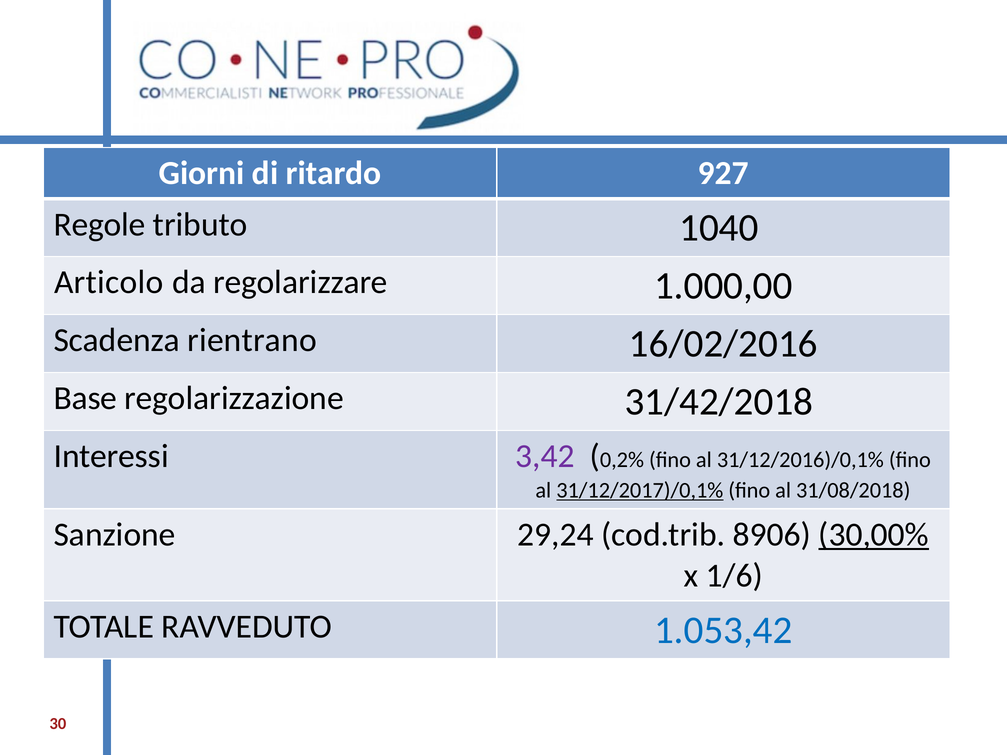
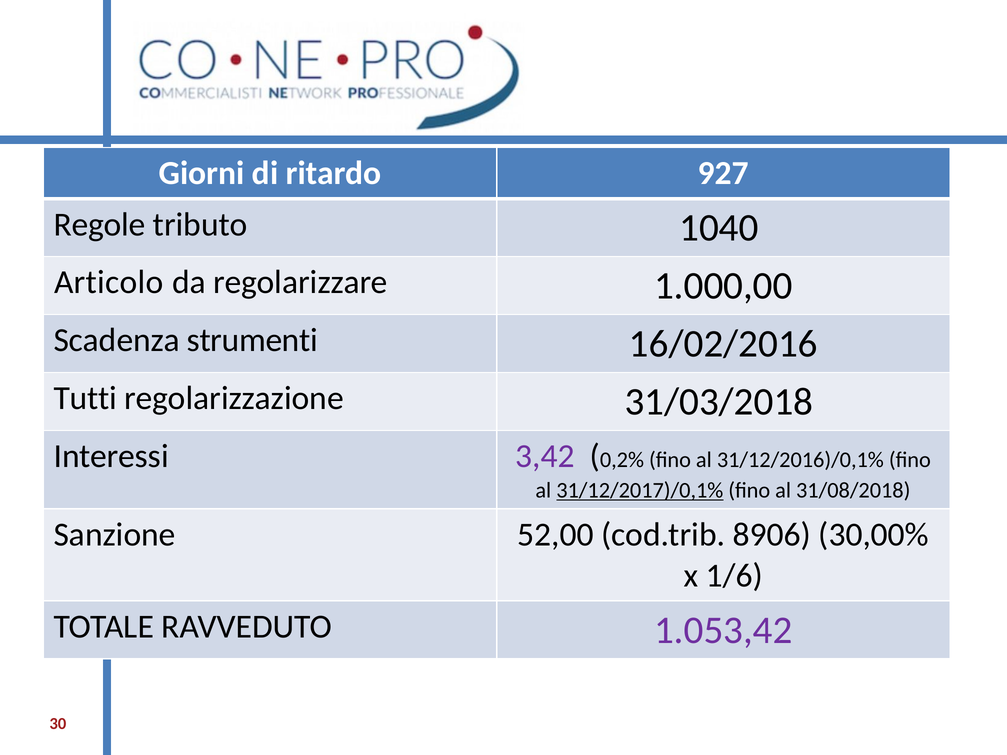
rientrano: rientrano -> strumenti (252, 340)
Base: Base -> Tutti (85, 398)
31/42/2018: 31/42/2018 -> 31/03/2018 (719, 402)
29,24: 29,24 -> 52,00 (556, 535)
30,00% underline: present -> none (874, 535)
1.053,42 colour: blue -> purple (723, 630)
